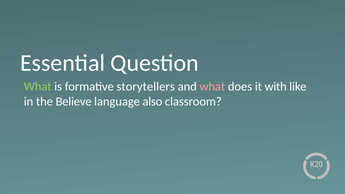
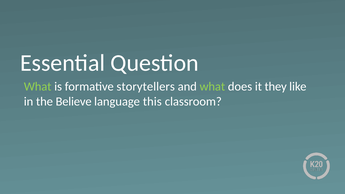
what colour: pink -> light green (212, 87)
with: with -> they (276, 87)
also: also -> this (152, 102)
